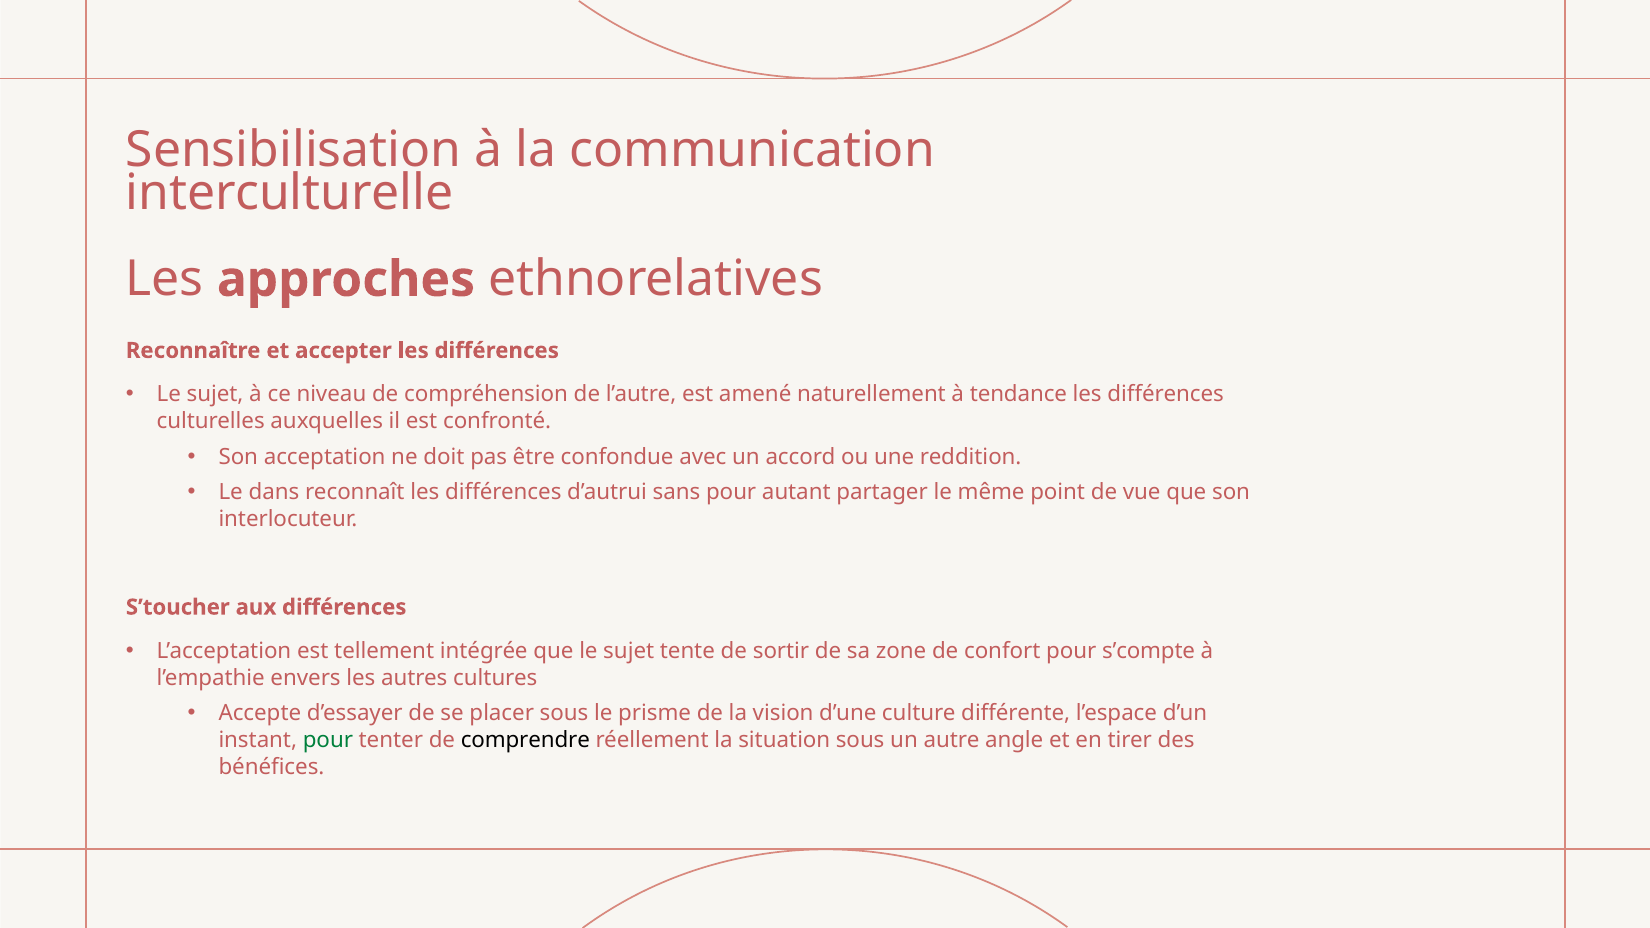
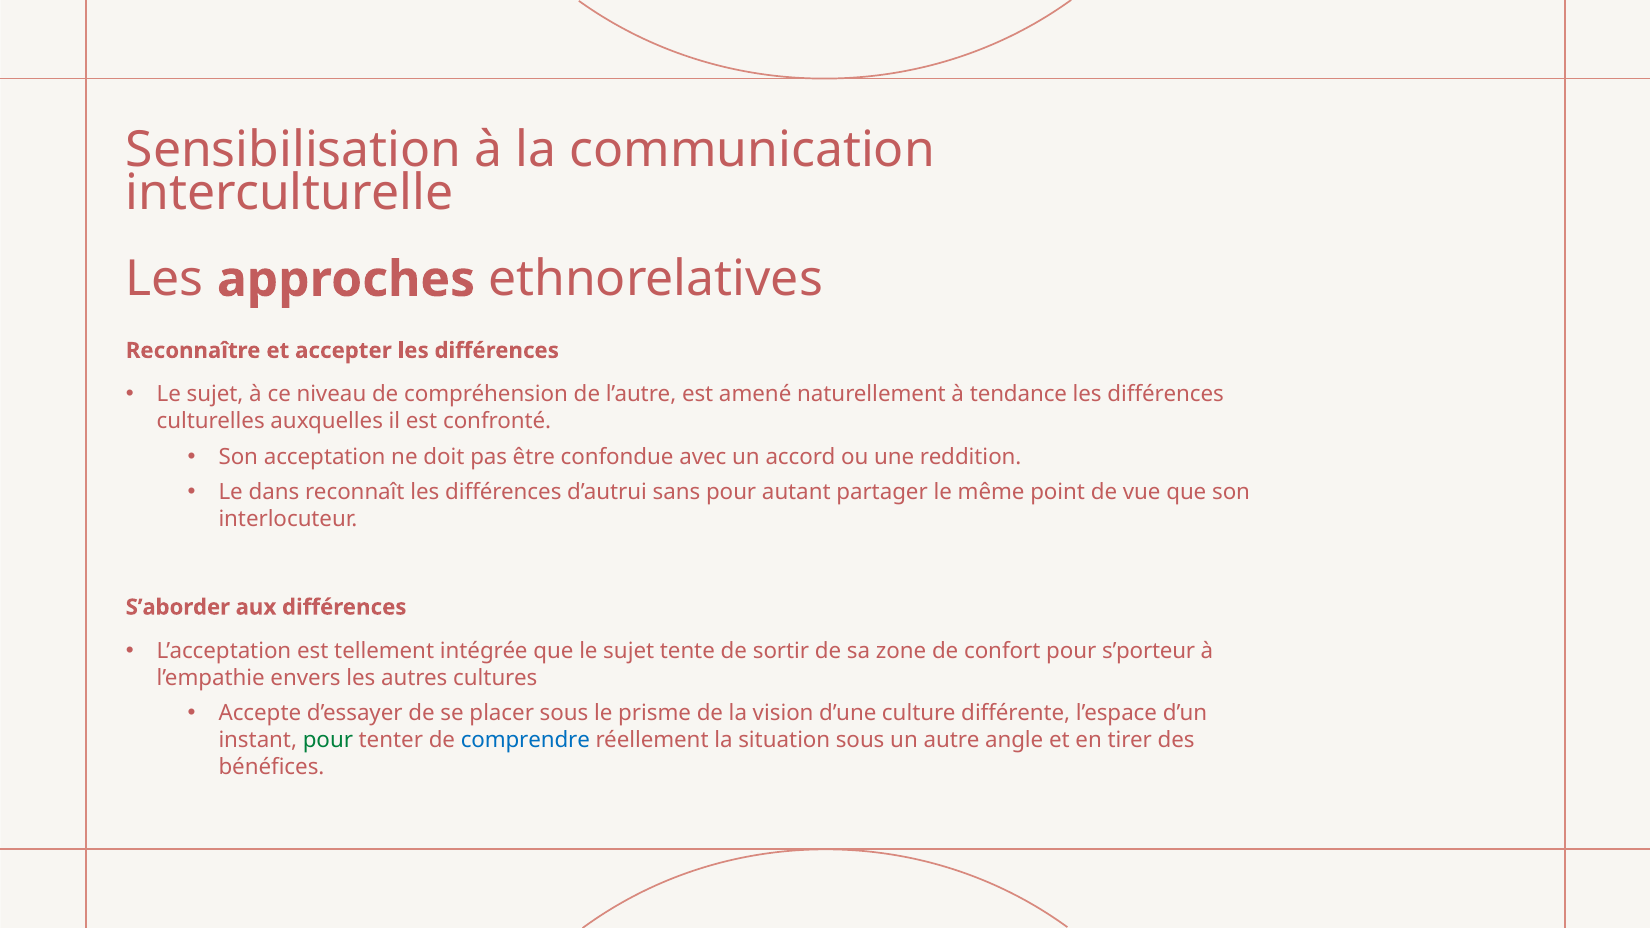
S’toucher: S’toucher -> S’aborder (178, 607)
s’compte: s’compte -> s’porteur (1149, 651)
comprendre colour: black -> blue (525, 740)
